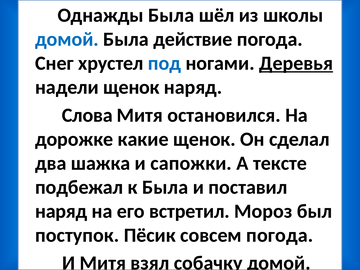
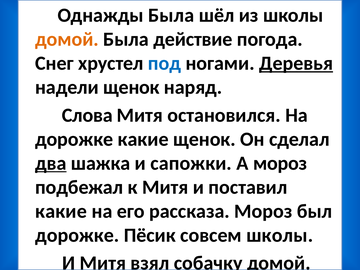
домой colour: blue -> orange (67, 39)
два underline: none -> present (51, 163)
А тексте: тексте -> мороз (280, 163)
к Была: Была -> Митя (165, 187)
наряд: наряд -> какие (61, 211)
встретил: встретил -> рассказа (189, 211)
поступок: поступок -> дорожке (77, 235)
совсем погода: погода -> школы (280, 235)
